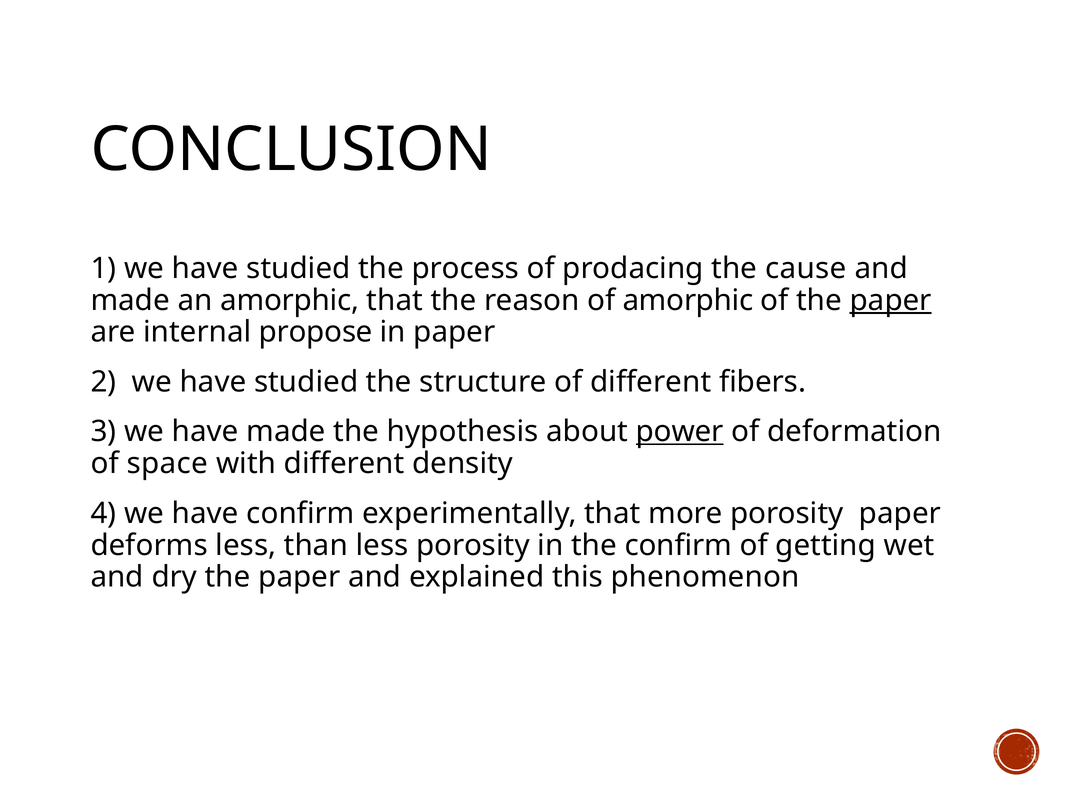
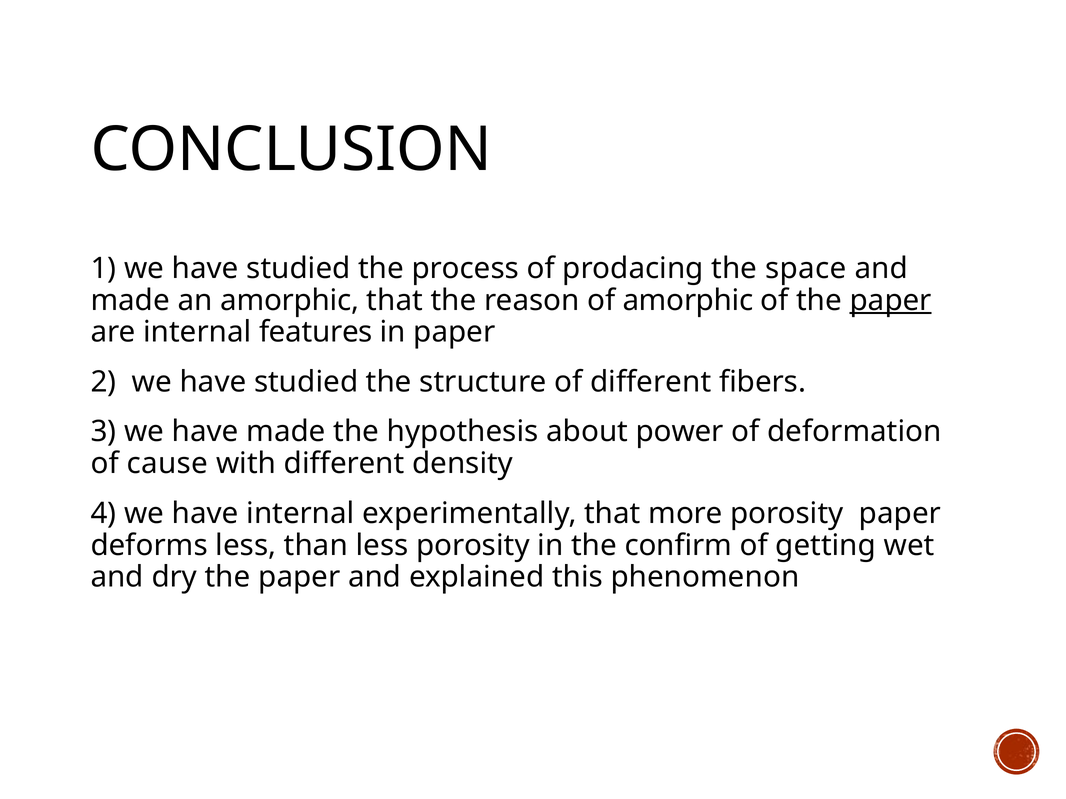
cause: cause -> space (806, 268)
propose: propose -> features (316, 332)
power underline: present -> none (680, 432)
space: space -> cause (167, 464)
have confirm: confirm -> internal (300, 514)
